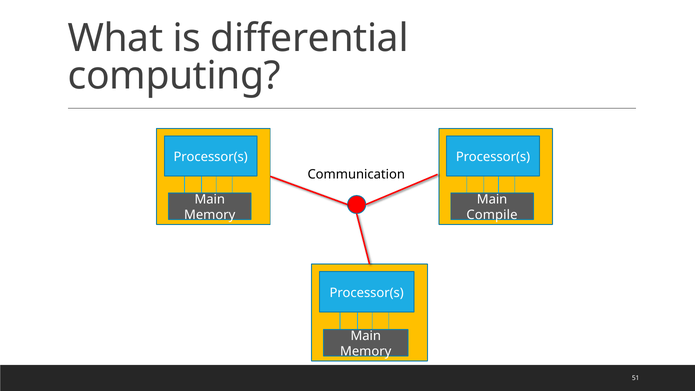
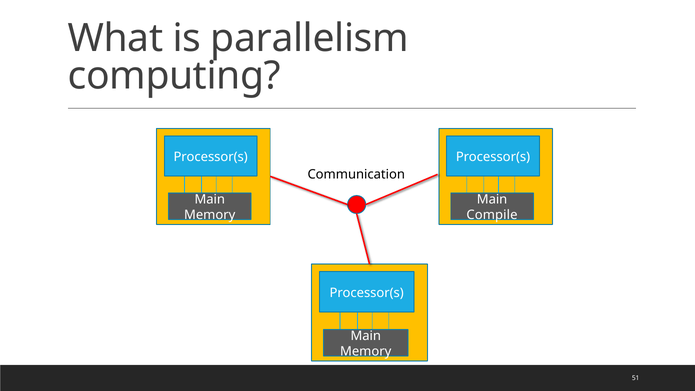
differential: differential -> parallelism (310, 38)
